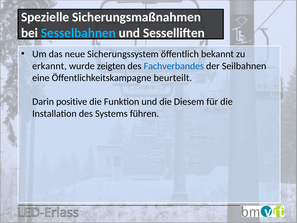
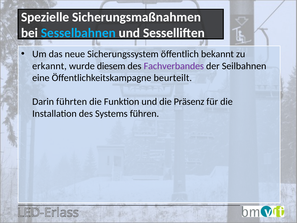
zeigten: zeigten -> diesem (111, 66)
Fachverbandes colour: blue -> purple (174, 66)
positive: positive -> führten (72, 102)
Diesem: Diesem -> Präsenz (189, 102)
